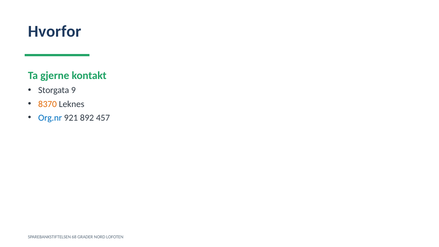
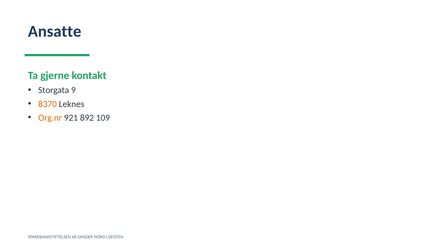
Hvorfor: Hvorfor -> Ansatte (55, 31)
Org.nr colour: blue -> orange (50, 118)
457: 457 -> 109 (103, 118)
